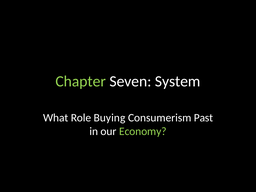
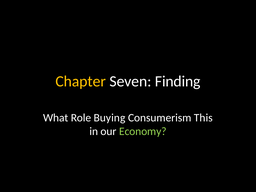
Chapter colour: light green -> yellow (81, 81)
System: System -> Finding (178, 81)
Past: Past -> This (203, 118)
